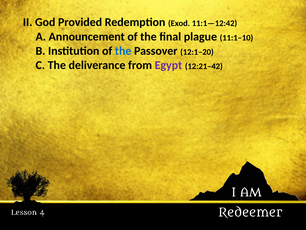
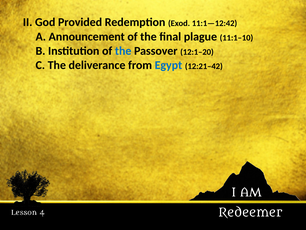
Egypt colour: purple -> blue (168, 65)
